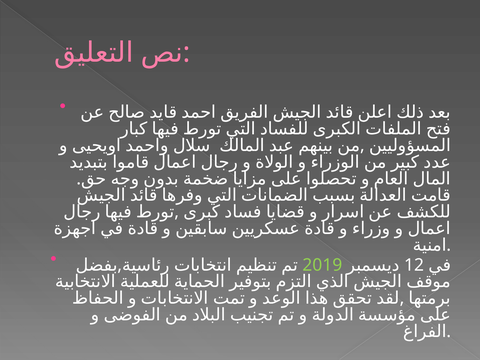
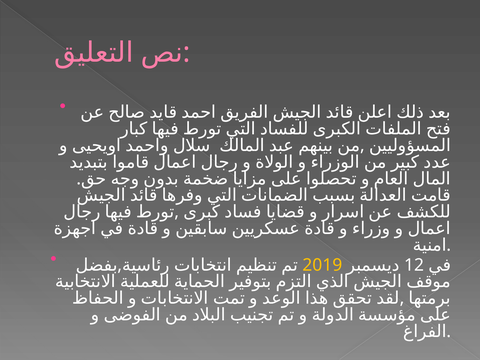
2019 colour: light green -> yellow (322, 265)
